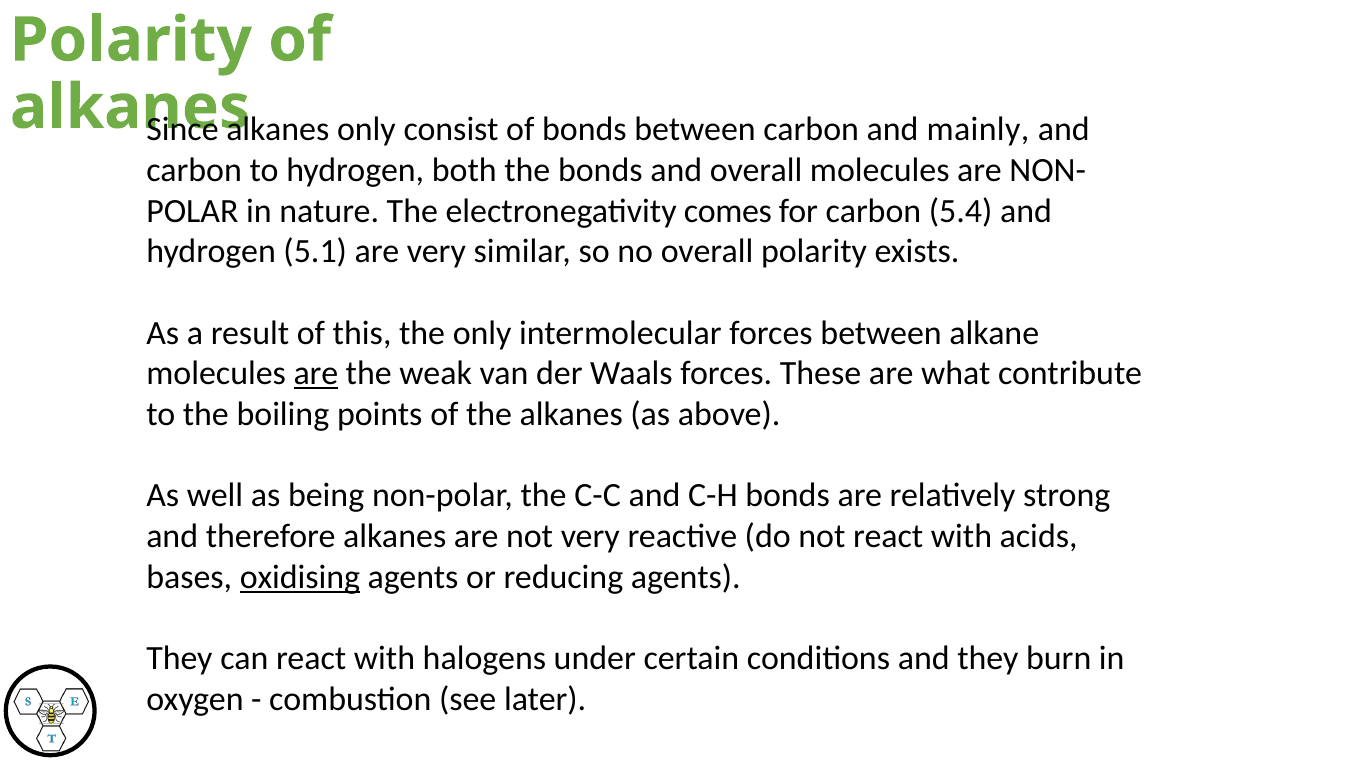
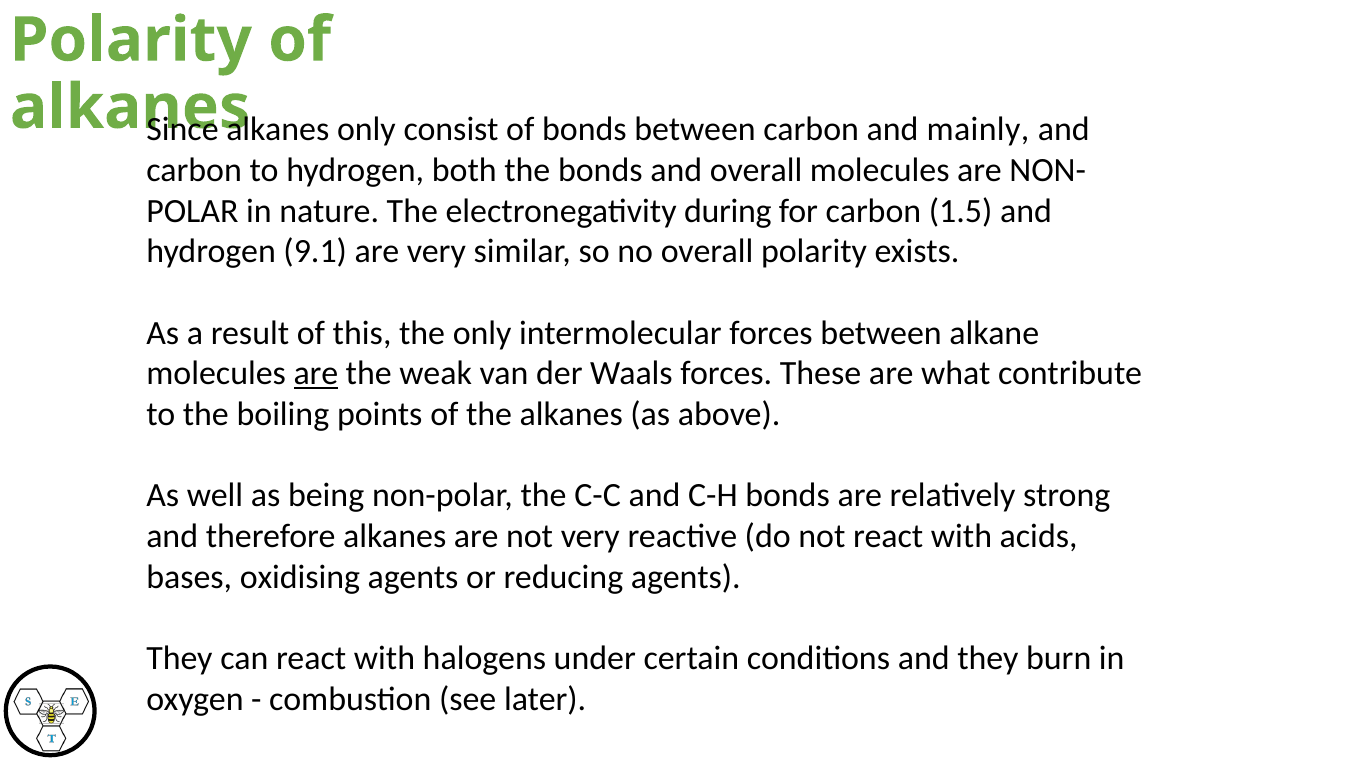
comes: comes -> during (728, 211)
5.4: 5.4 -> 1.5 (961, 211)
5.1: 5.1 -> 9.1 (315, 252)
oxidising underline: present -> none (300, 577)
